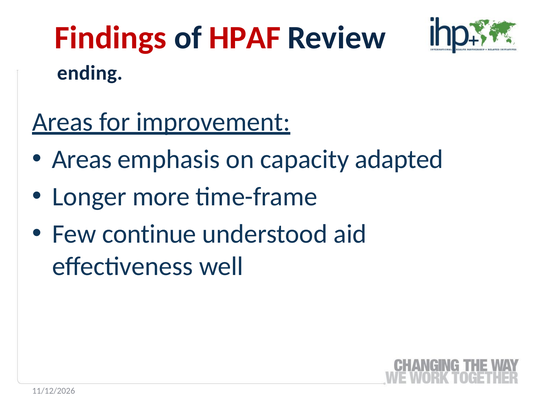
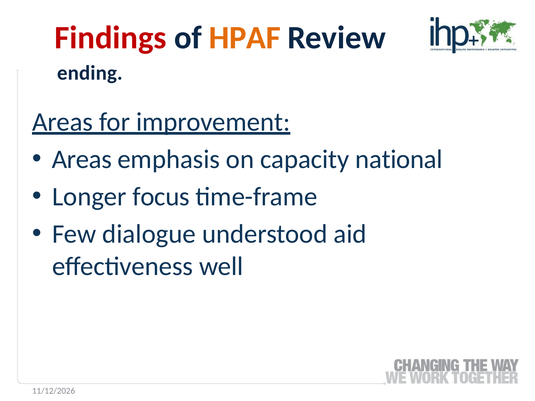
HPAF colour: red -> orange (245, 38)
adapted: adapted -> national (399, 159)
more: more -> focus (161, 197)
continue: continue -> dialogue (149, 234)
